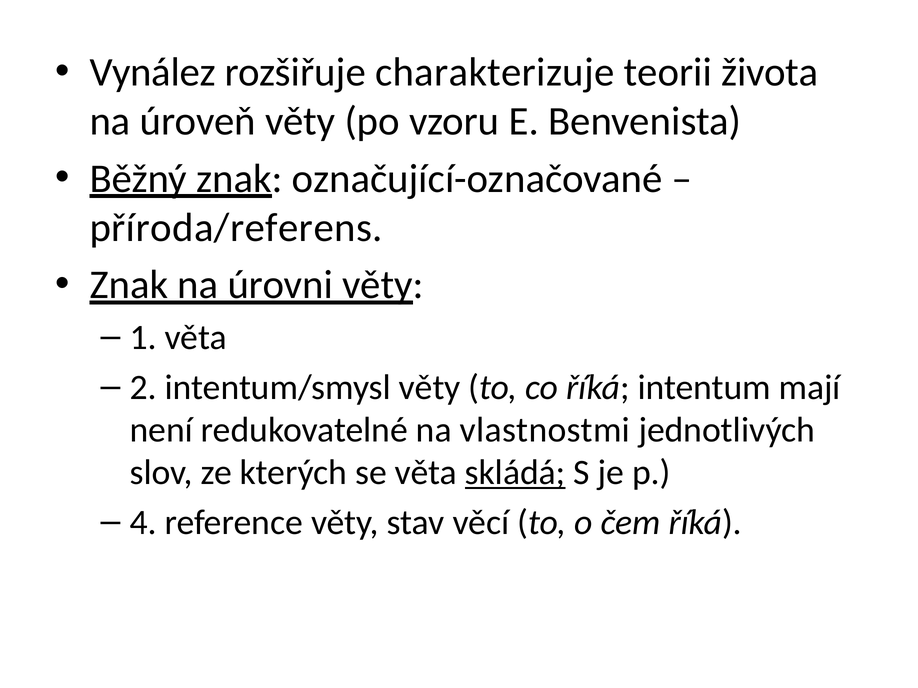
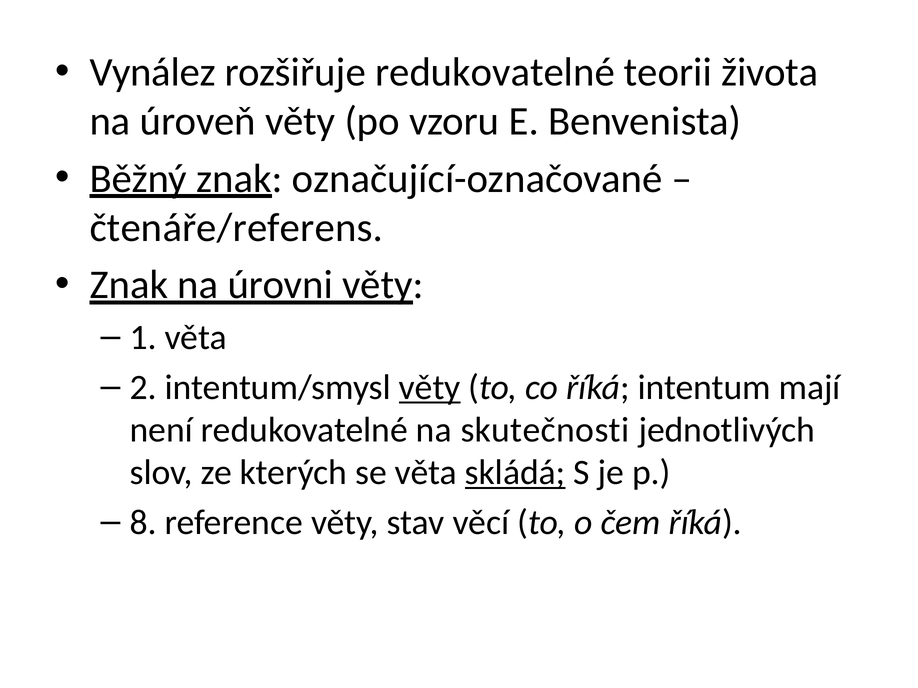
rozšiřuje charakterizuje: charakterizuje -> redukovatelné (495, 73)
příroda/referens: příroda/referens -> čtenáře/referens (236, 228)
věty underline: none -> present (430, 388)
vlastnostmi: vlastnostmi -> skutečnosti (545, 430)
4: 4 -> 8 (143, 523)
